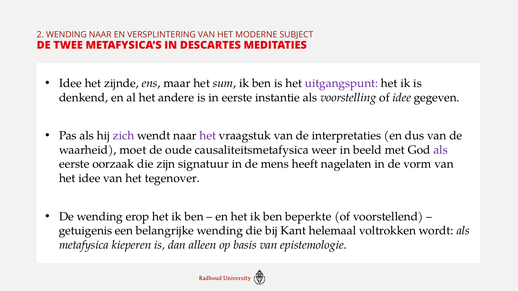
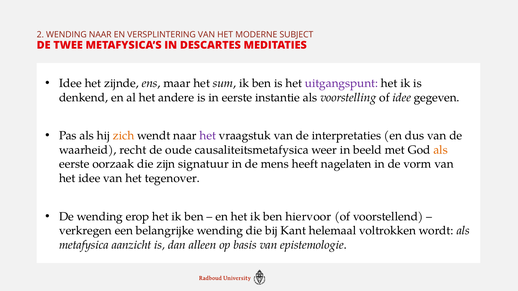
zich colour: purple -> orange (124, 136)
moet: moet -> recht (133, 150)
als colour: purple -> orange (441, 150)
beperkte: beperkte -> hiervoor (308, 217)
getuigenis: getuigenis -> verkregen (85, 231)
kieperen: kieperen -> aanzicht (132, 245)
